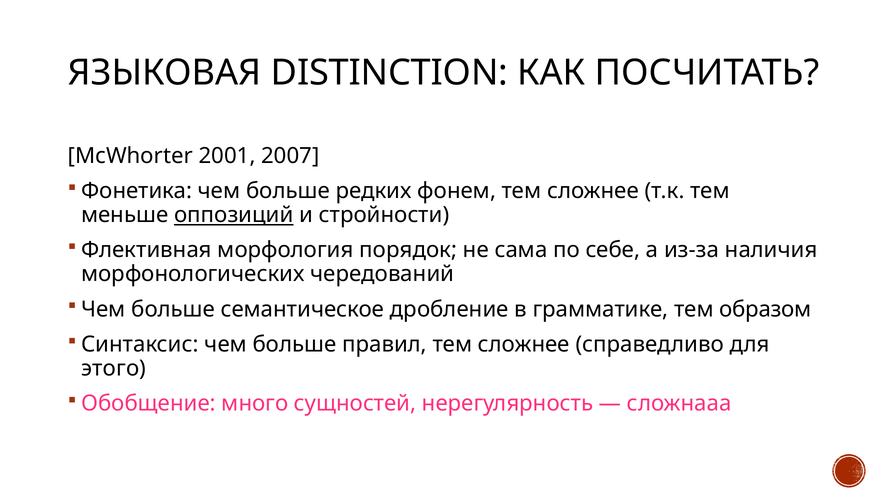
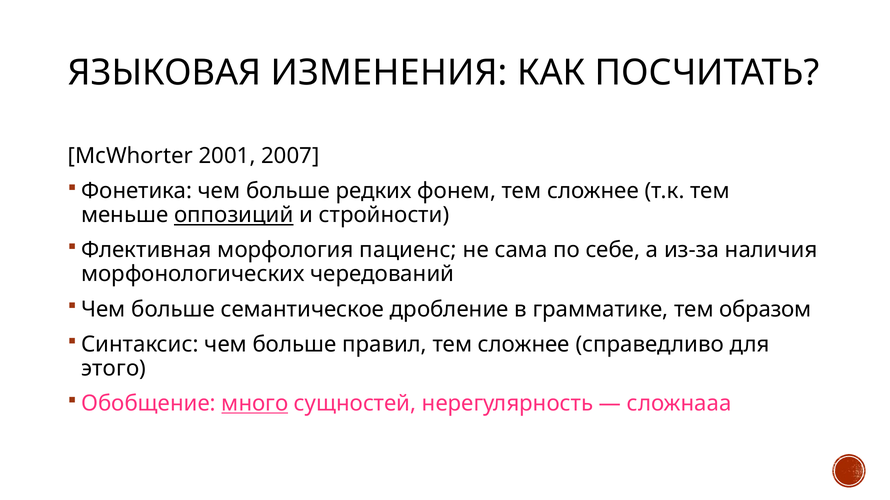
DISTINCTION: DISTINCTION -> ИЗМЕНЕНИЯ (389, 73)
порядок: порядок -> пациенс (408, 250)
много underline: none -> present (255, 404)
